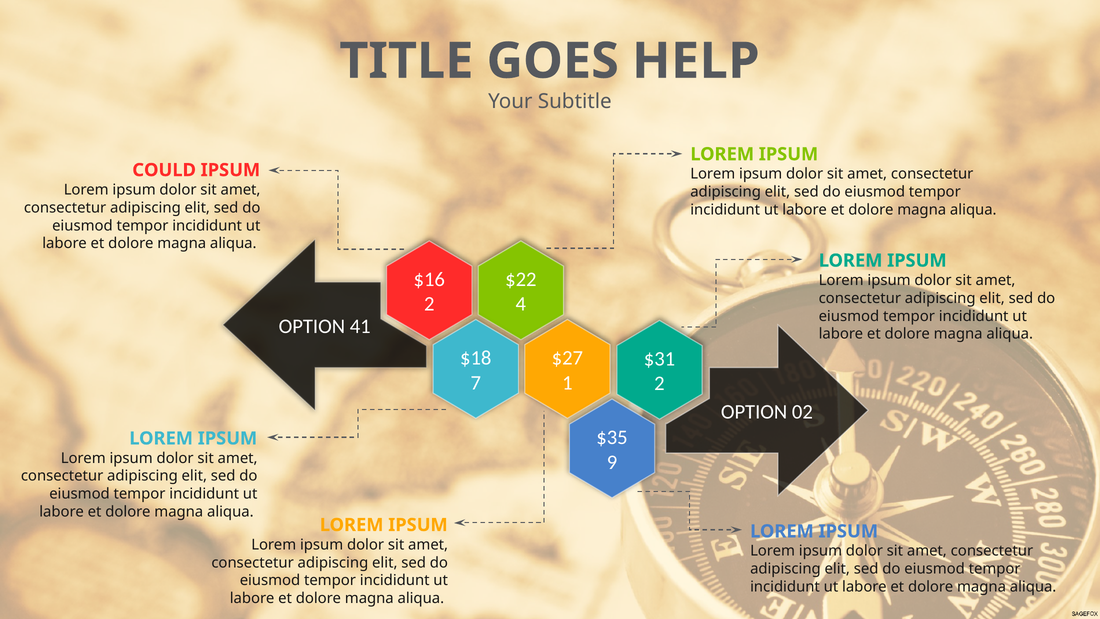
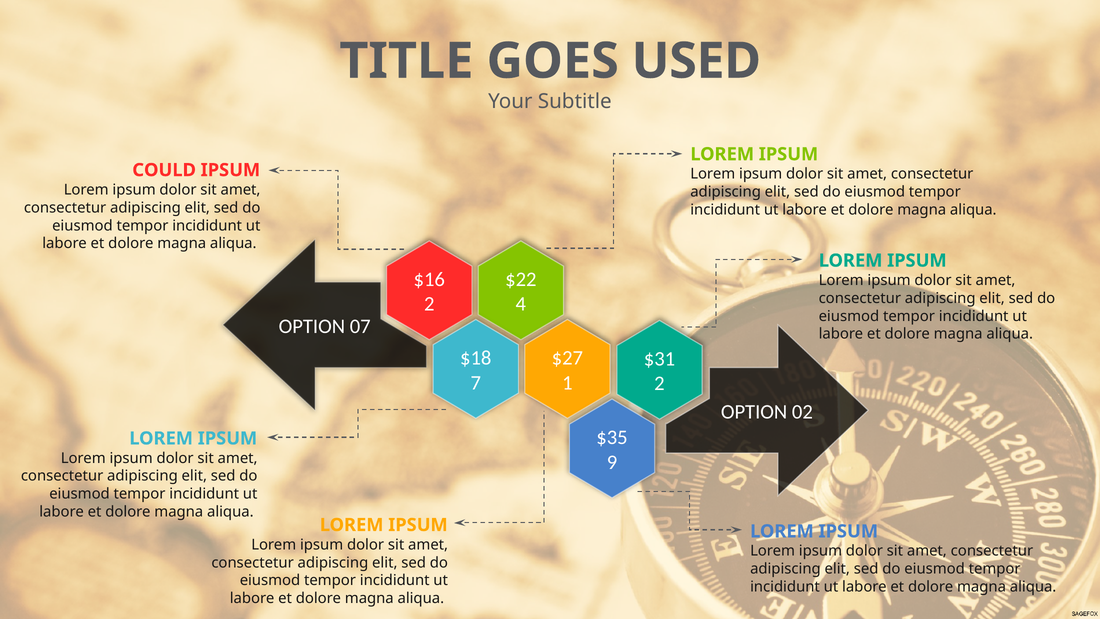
HELP: HELP -> USED (696, 61)
41: 41 -> 07 (360, 326)
